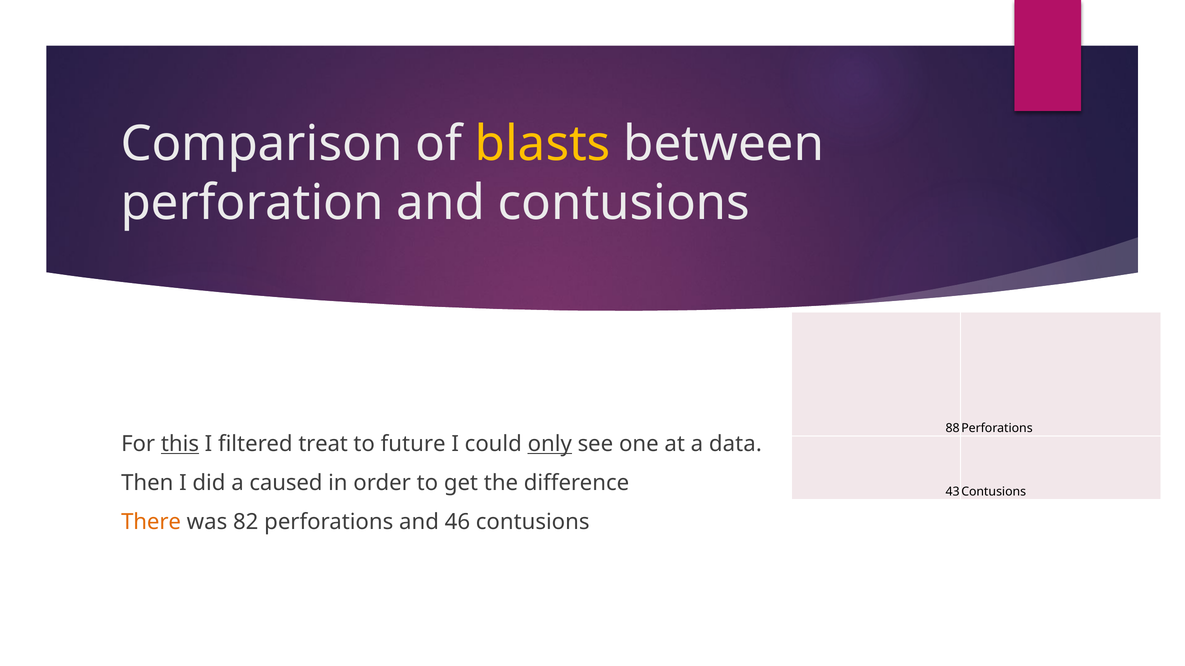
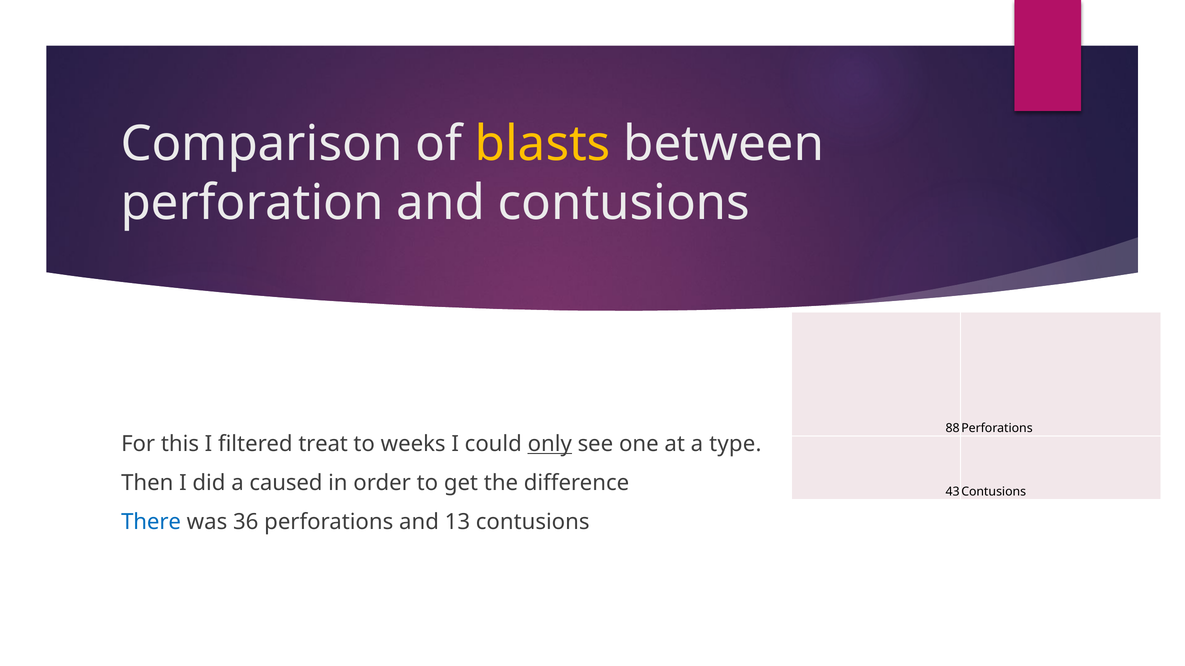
this underline: present -> none (180, 444)
future: future -> weeks (413, 444)
data: data -> type (735, 444)
There colour: orange -> blue (151, 522)
82: 82 -> 36 (246, 522)
46: 46 -> 13 (457, 522)
